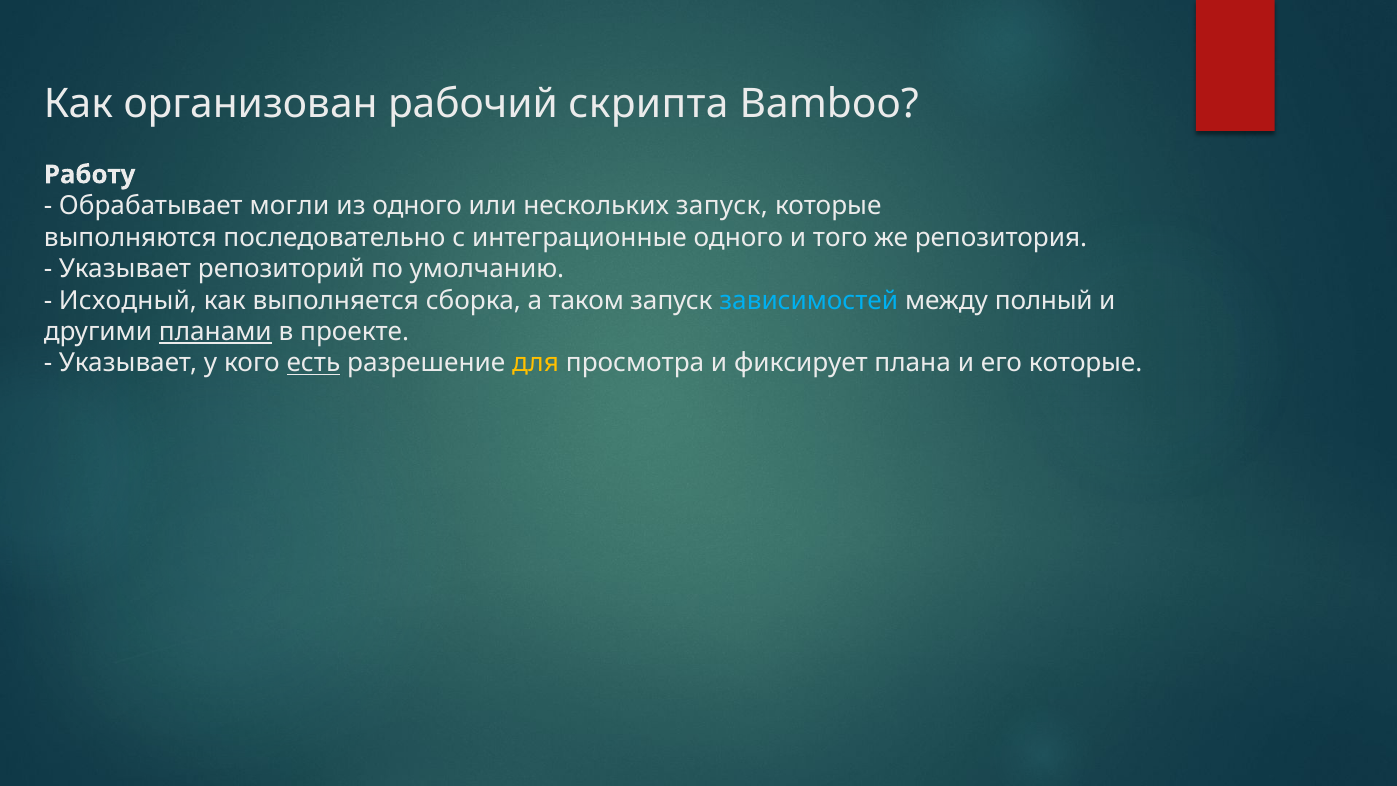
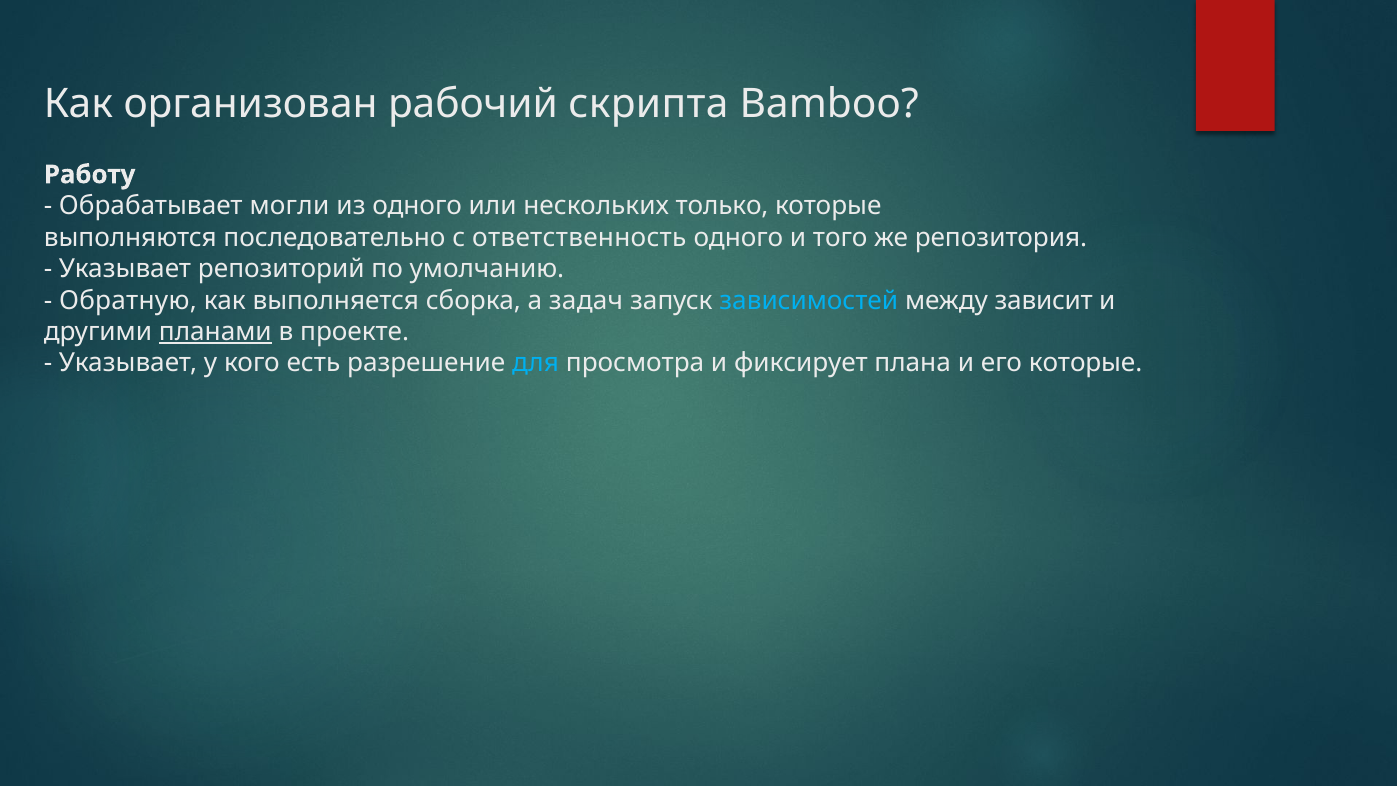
нескольких запуск: запуск -> только (722, 206)
интеграционные: интеграционные -> ответственность (579, 237)
Исходный: Исходный -> Обратную (128, 300)
таком: таком -> задач (586, 300)
полный: полный -> зависит (1044, 300)
есть underline: present -> none (313, 363)
для colour: yellow -> light blue (536, 363)
